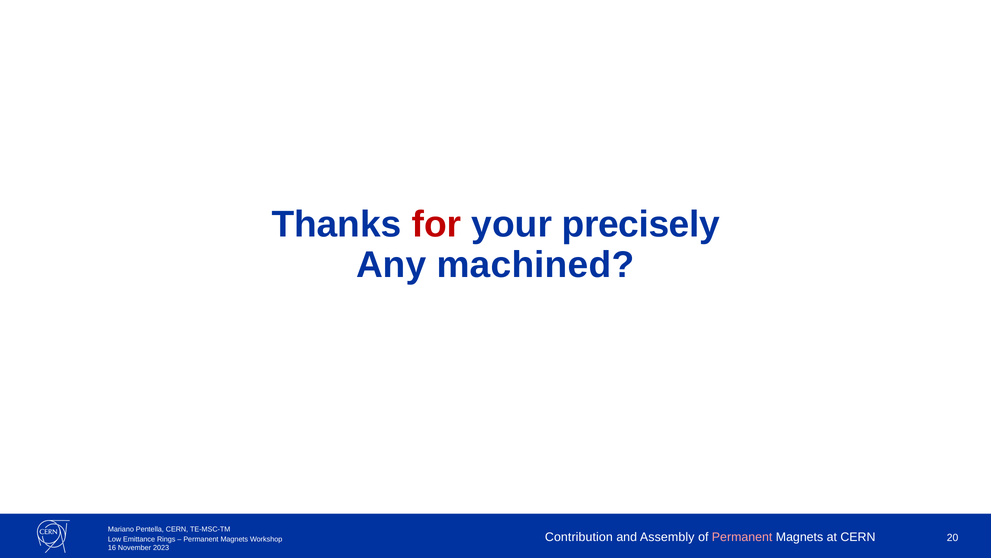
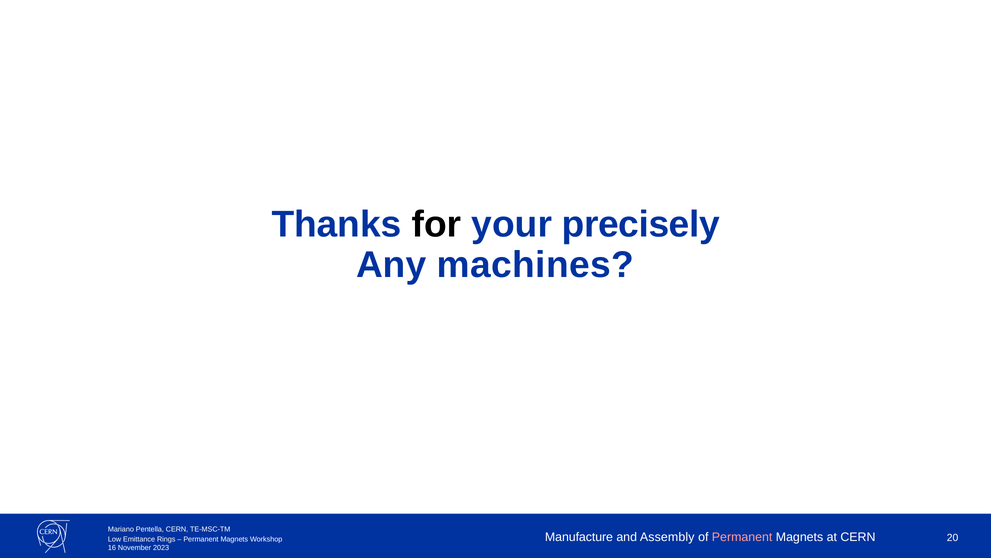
for colour: red -> black (436, 224)
machined: machined -> machines (535, 265)
Contribution: Contribution -> Manufacture (579, 537)
